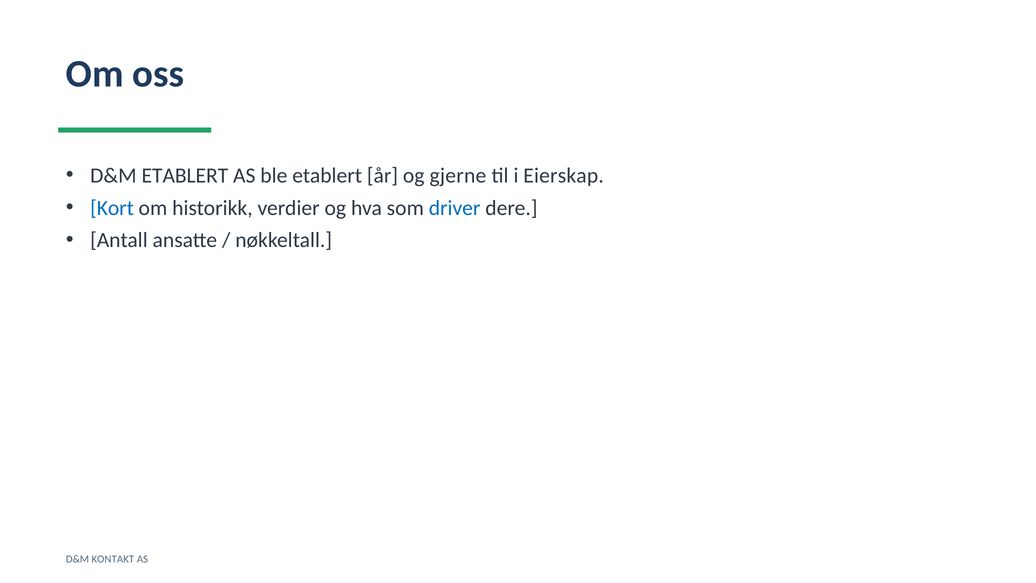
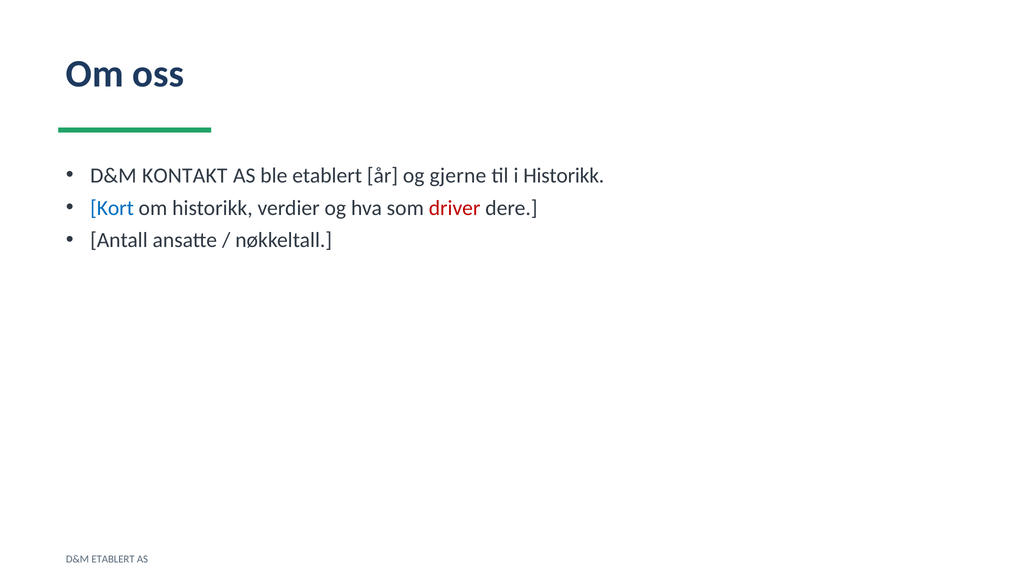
D&M ETABLERT: ETABLERT -> KONTAKT (185, 175)
i Eierskap: Eierskap -> Historikk (564, 175)
driver colour: blue -> red (455, 208)
D&M KONTAKT: KONTAKT -> ETABLERT (113, 559)
